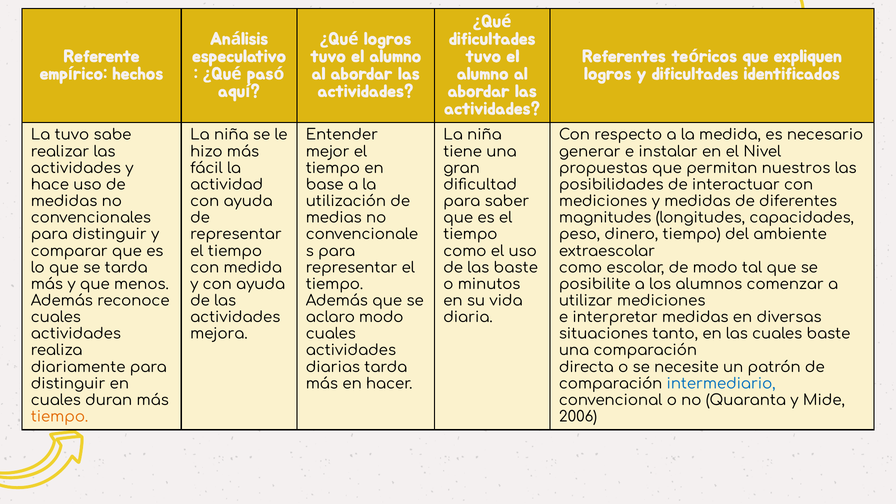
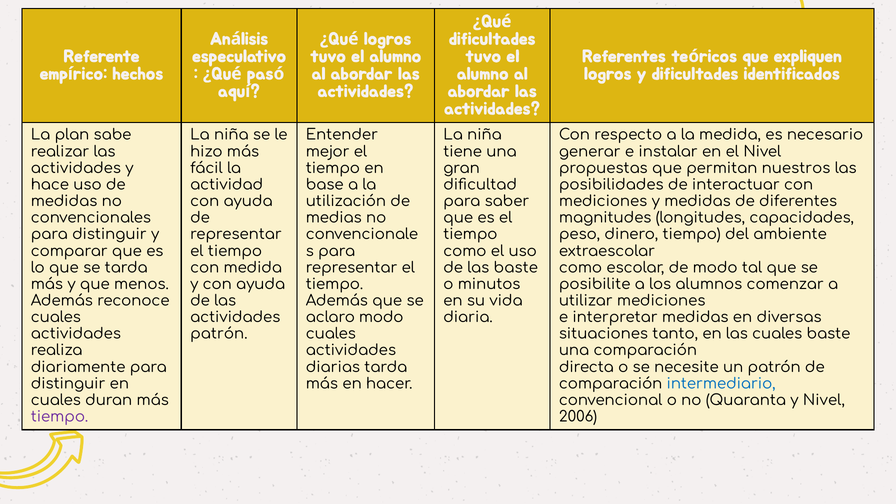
La tuvo: tuvo -> plan (72, 135)
mejora: mejora -> patrón (219, 334)
y Mide: Mide -> Nivel (824, 400)
tiempo colour: orange -> purple (60, 417)
